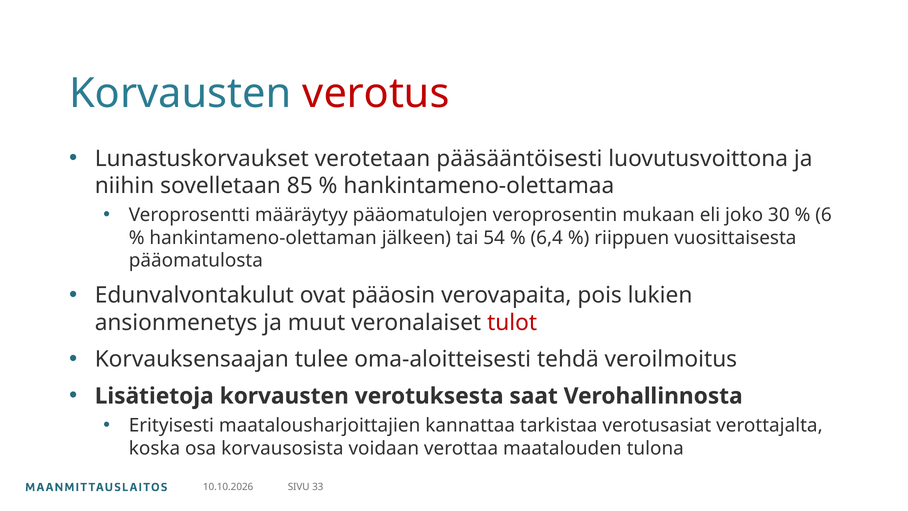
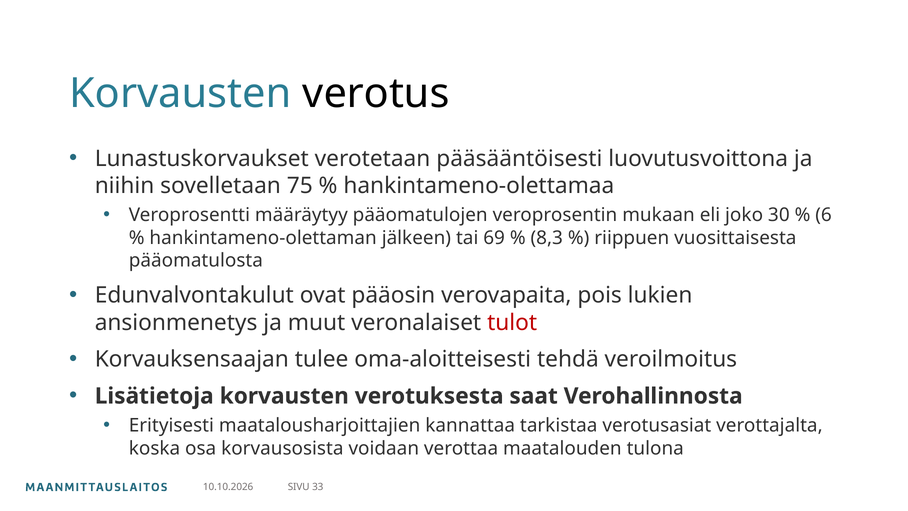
verotus colour: red -> black (376, 93)
85: 85 -> 75 (300, 186)
54: 54 -> 69 (494, 238)
6,4: 6,4 -> 8,3 (547, 238)
